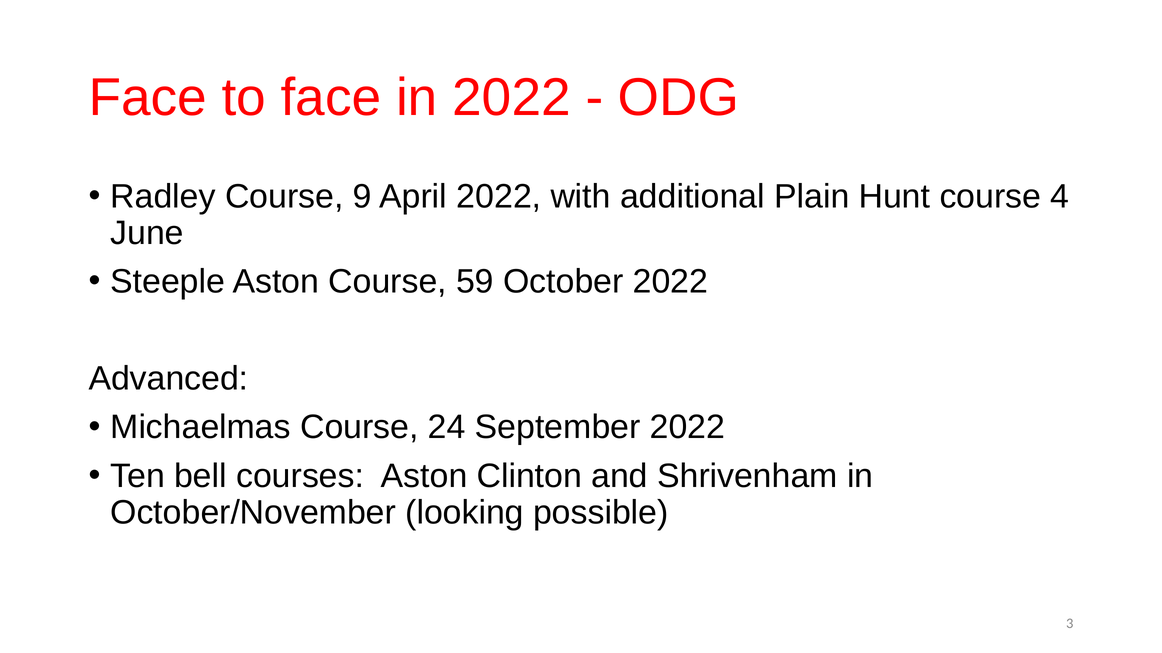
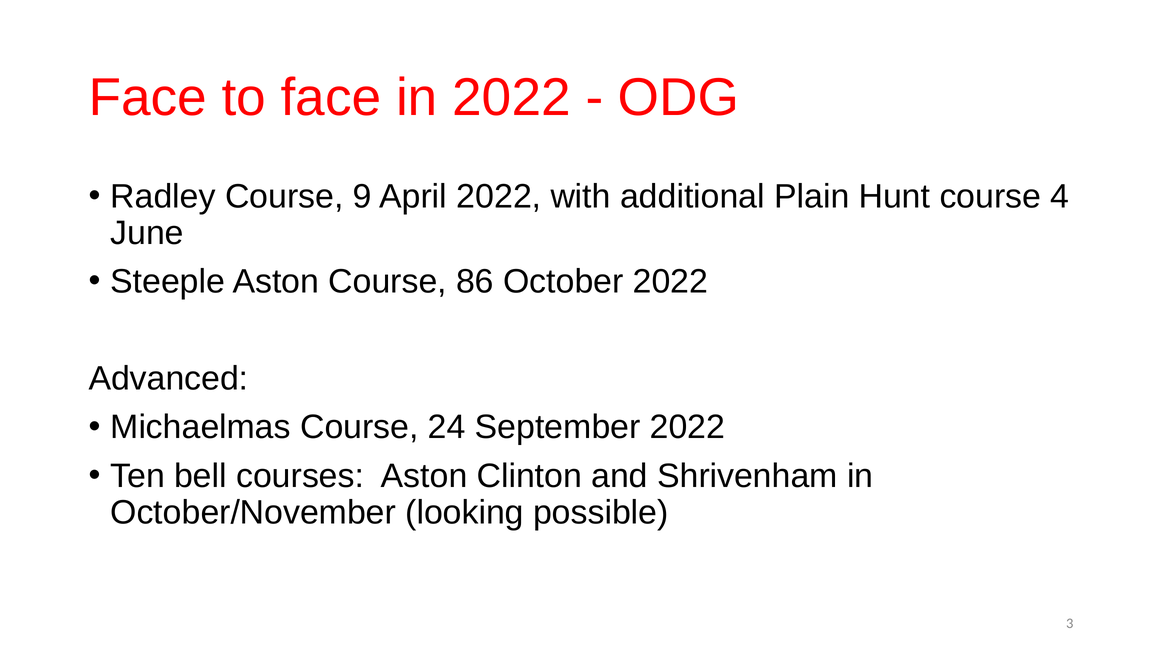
59: 59 -> 86 (475, 282)
